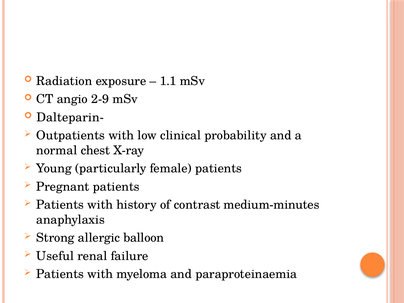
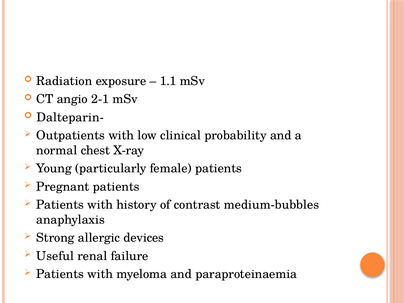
2-9: 2-9 -> 2-1 (100, 99)
medium-minutes: medium-minutes -> medium-bubbles (271, 205)
balloon: balloon -> devices (144, 238)
